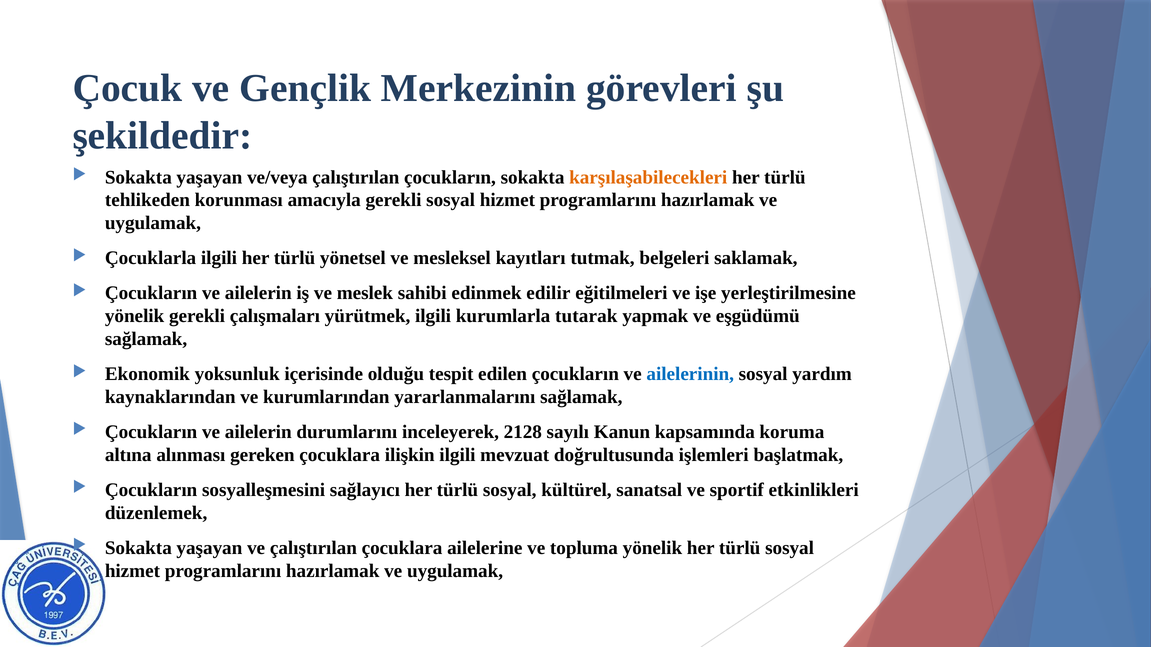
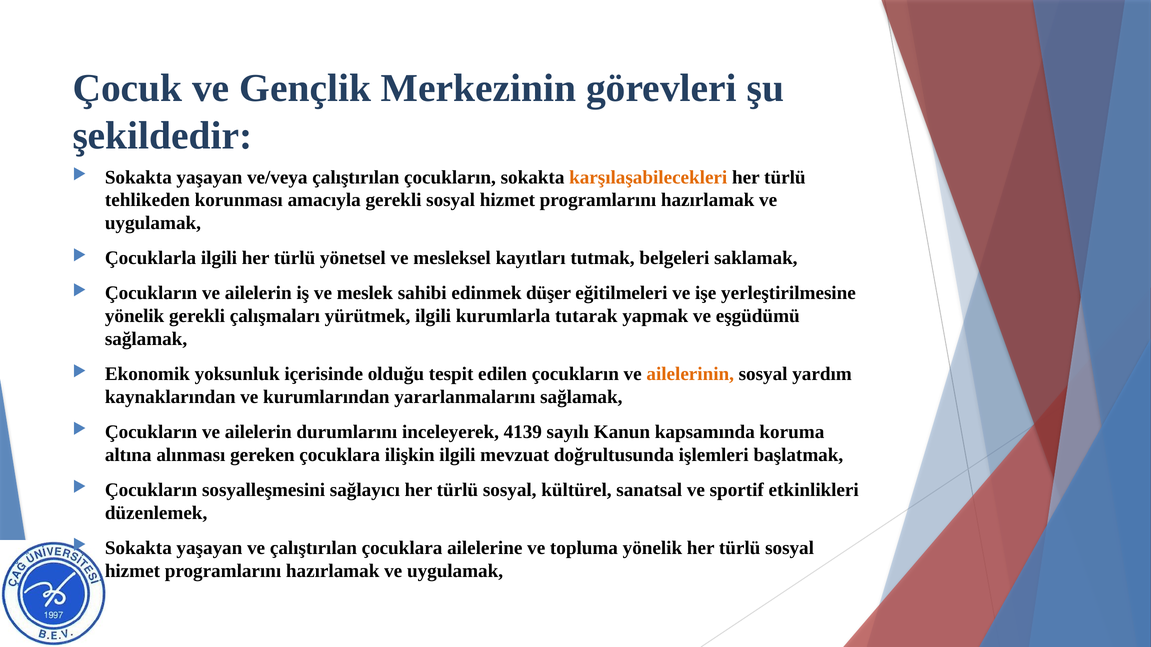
edilir: edilir -> düşer (549, 293)
ailelerinin colour: blue -> orange (690, 374)
2128: 2128 -> 4139 (523, 432)
